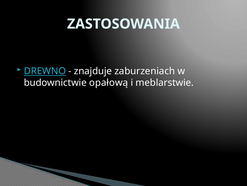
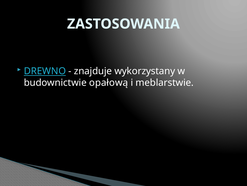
zaburzeniach: zaburzeniach -> wykorzystany (145, 71)
